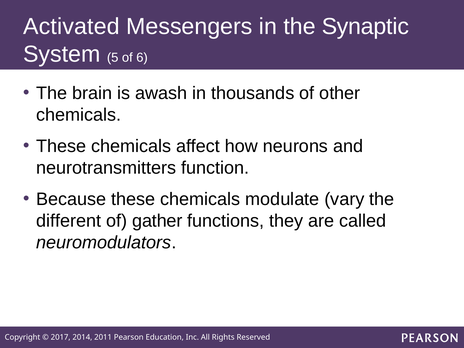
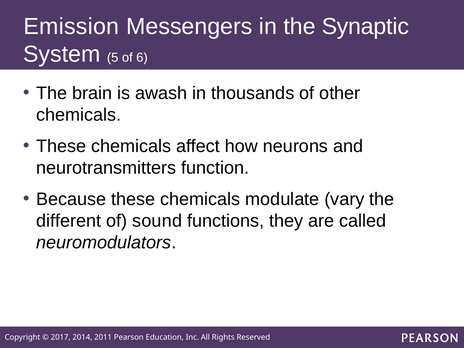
Activated: Activated -> Emission (71, 26)
gather: gather -> sound (157, 221)
